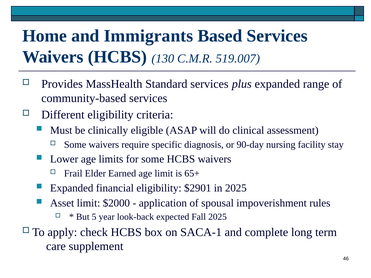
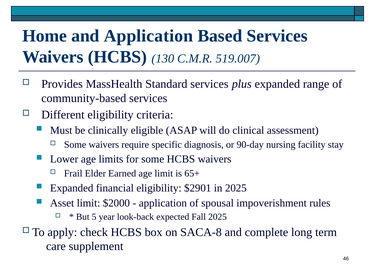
and Immigrants: Immigrants -> Application (148, 36)
SACA-1: SACA-1 -> SACA-8 (201, 232)
